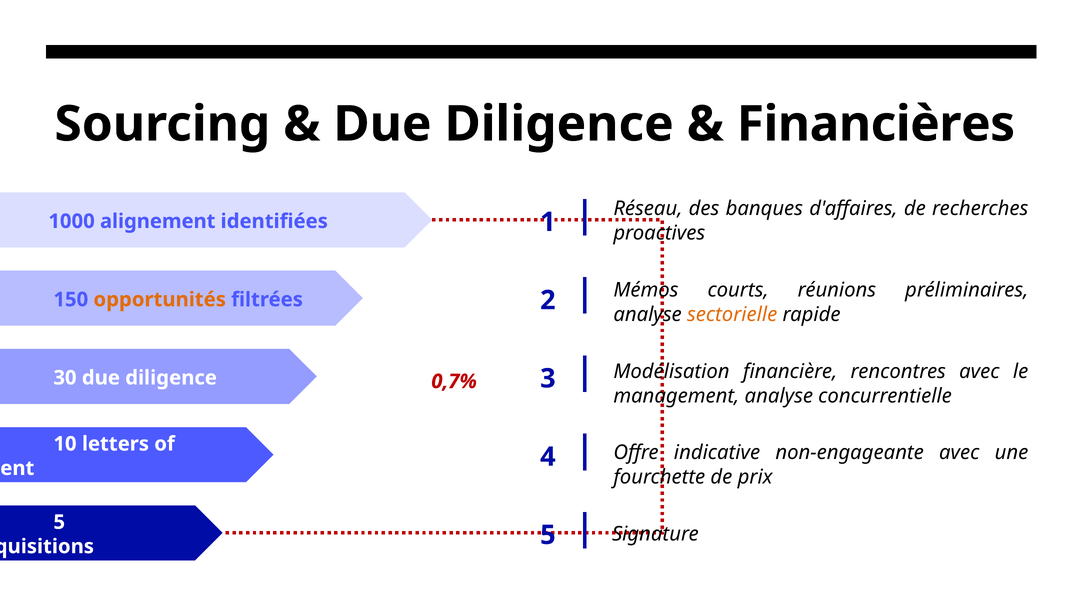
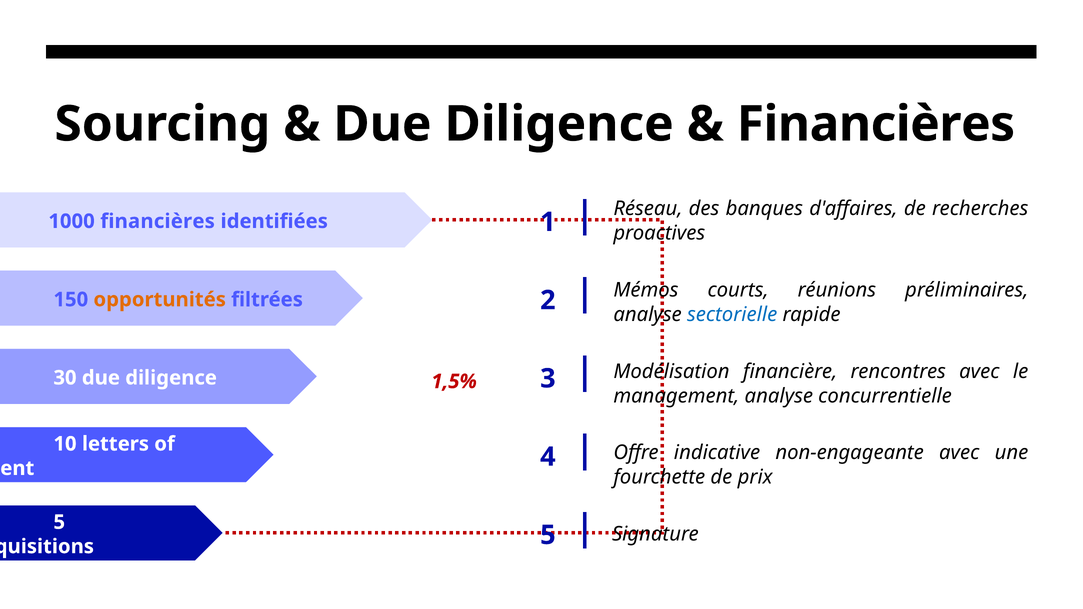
1000 alignement: alignement -> financières (158, 221)
sectorielle colour: orange -> blue (732, 315)
0,7%: 0,7% -> 1,5% (454, 382)
